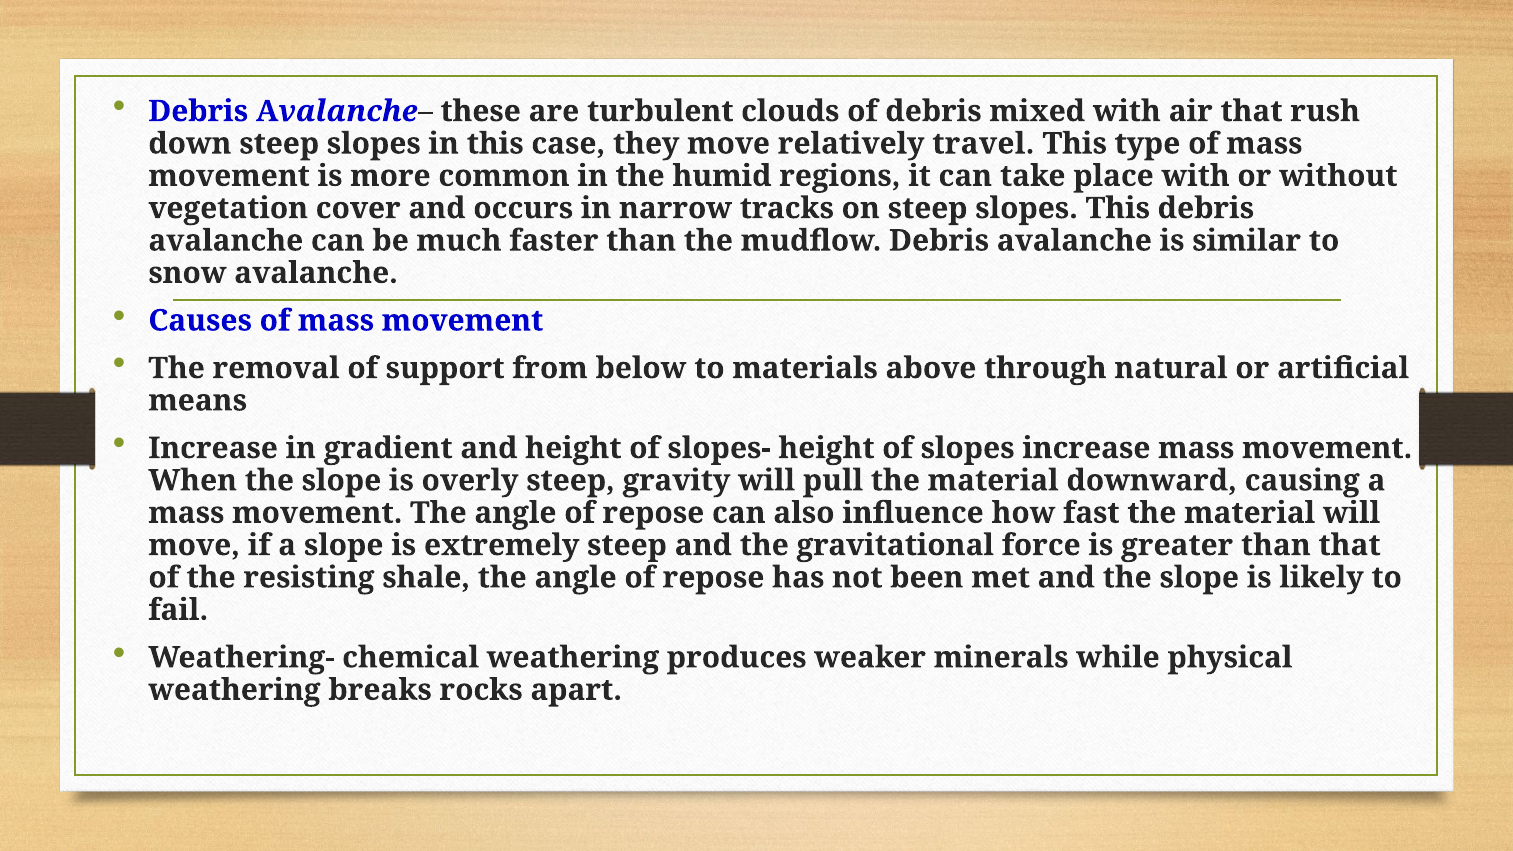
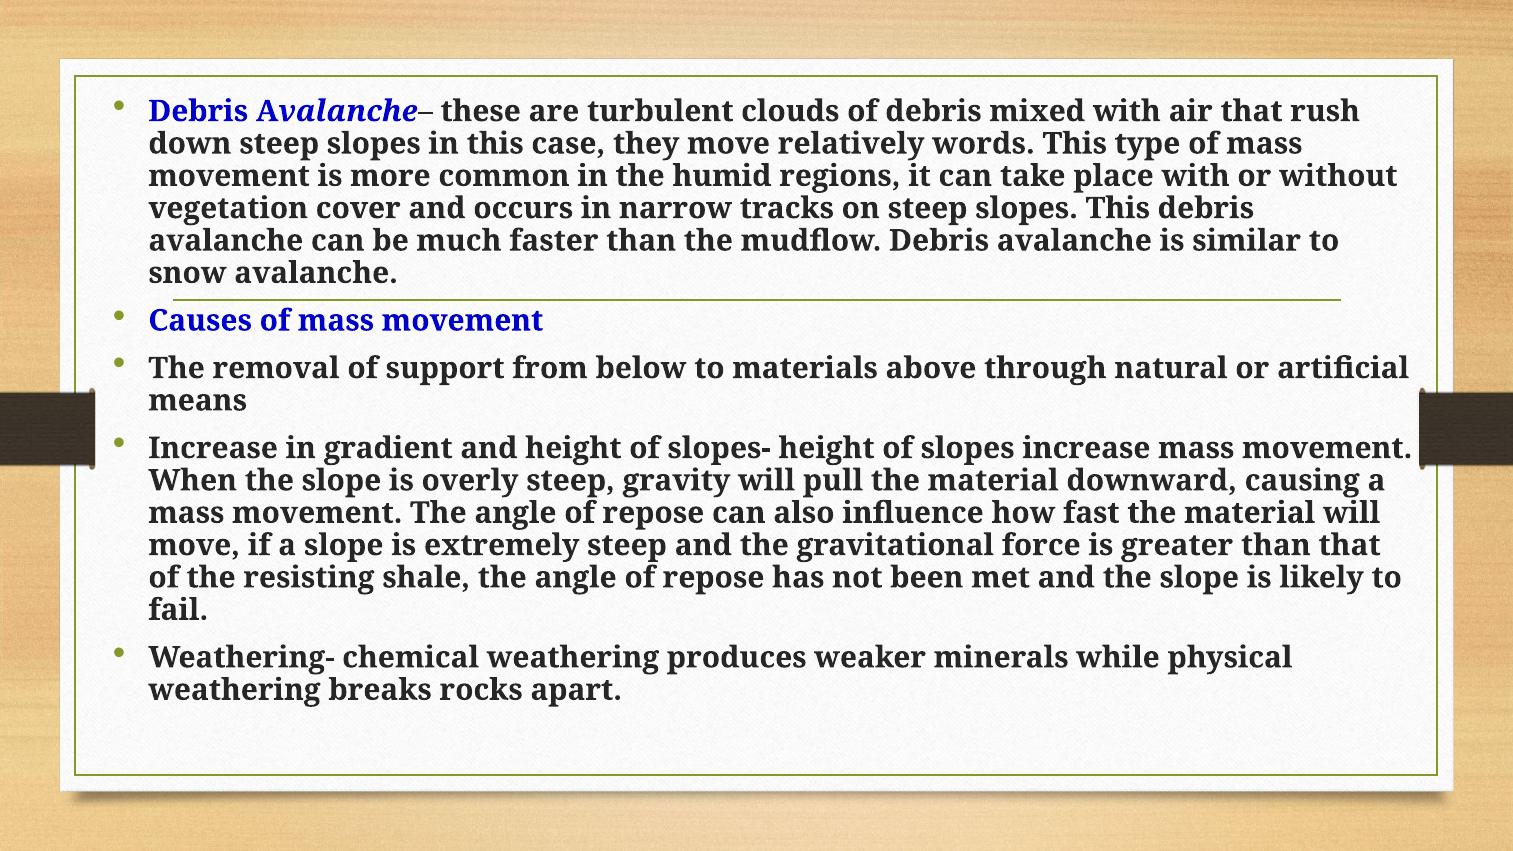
travel: travel -> words (983, 144)
